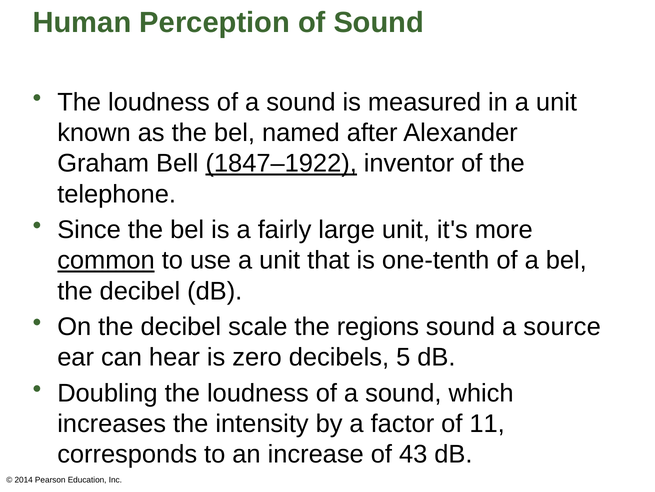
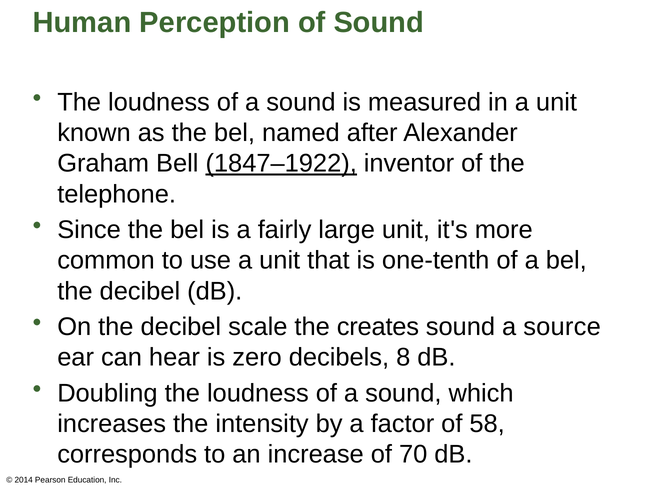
common underline: present -> none (106, 260)
regions: regions -> creates (378, 326)
5: 5 -> 8 (403, 357)
11: 11 -> 58 (487, 423)
43: 43 -> 70 (413, 454)
